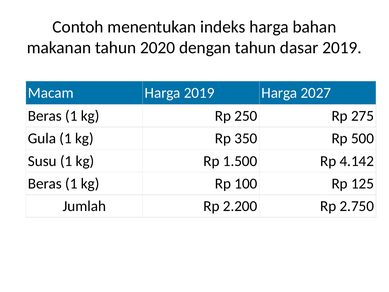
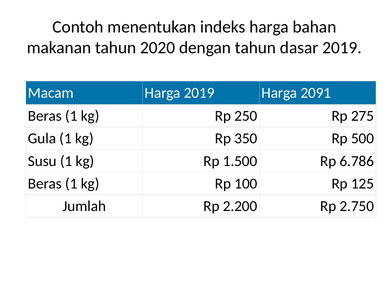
2027: 2027 -> 2091 (316, 93)
4.142: 4.142 -> 6.786 (357, 161)
